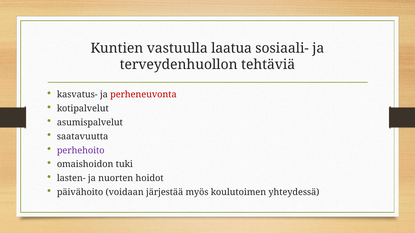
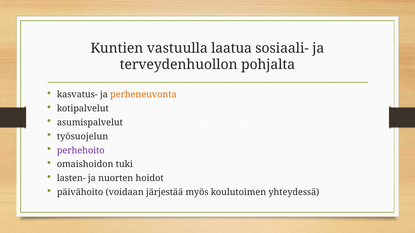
tehtäviä: tehtäviä -> pohjalta (268, 65)
perheneuvonta colour: red -> orange (143, 95)
saatavuutta: saatavuutta -> työsuojelun (83, 137)
